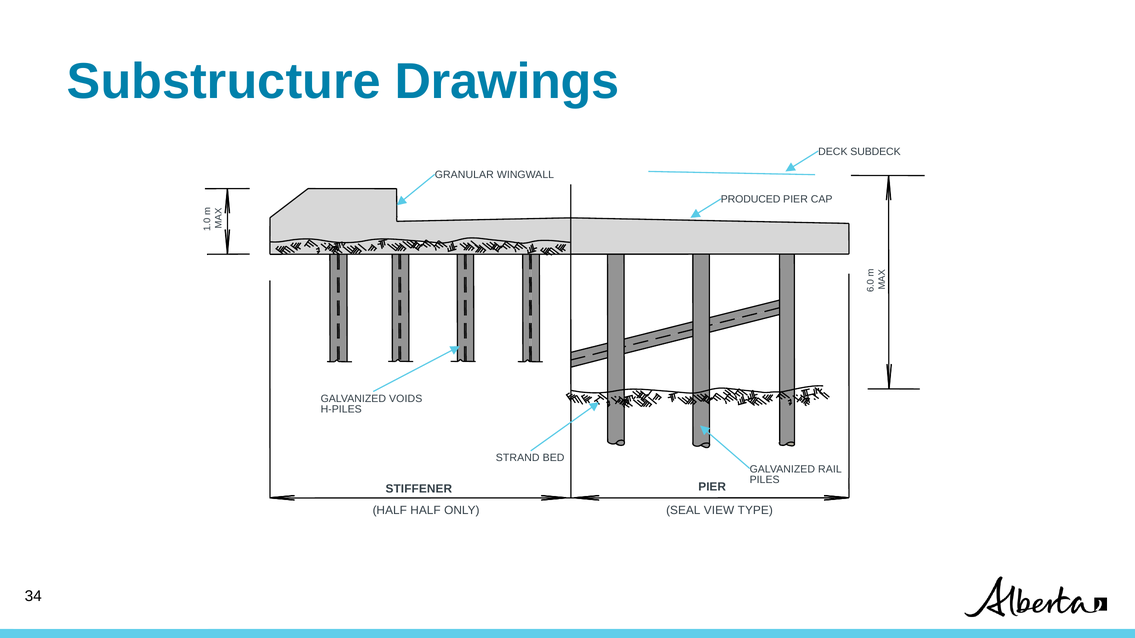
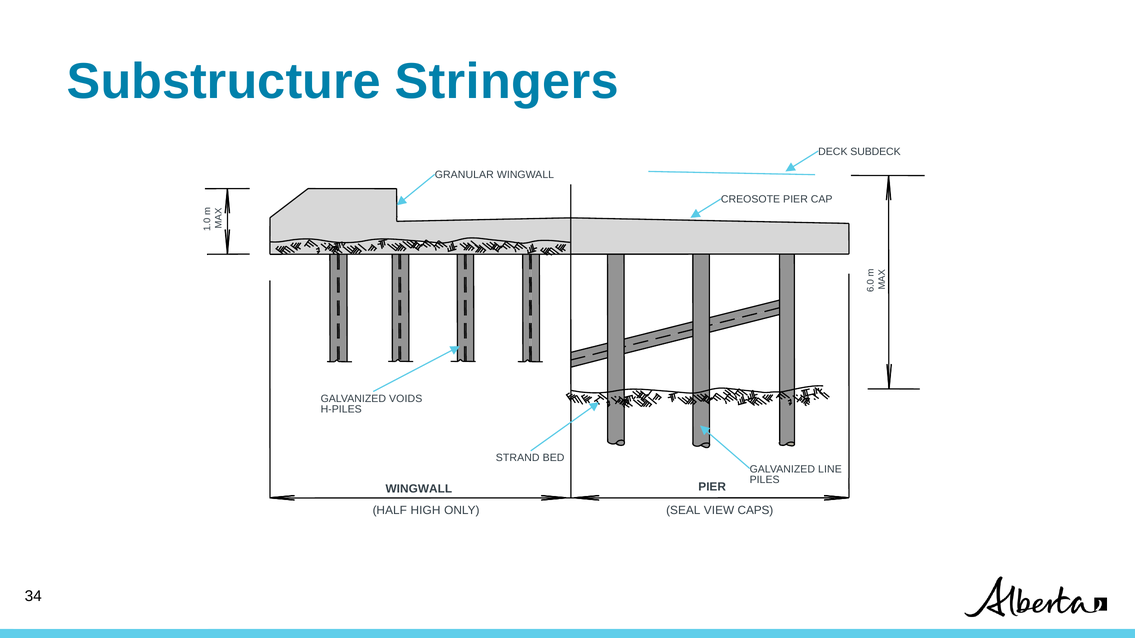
Drawings: Drawings -> Stringers (507, 82)
PRODUCED: PRODUCED -> CREOSOTE (751, 200)
RAIL: RAIL -> LINE (830, 470)
STIFFENER: STIFFENER -> WINGWALL (419, 489)
HALF HALF: HALF -> HIGH (425, 511)
TYPE: TYPE -> CAPS (755, 511)
